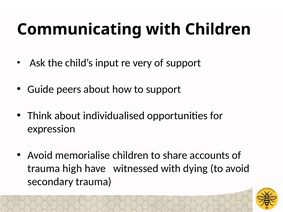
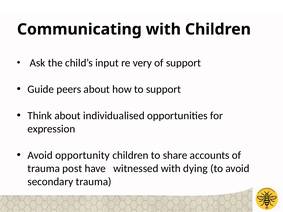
memorialise: memorialise -> opportunity (82, 155)
high: high -> post (72, 169)
